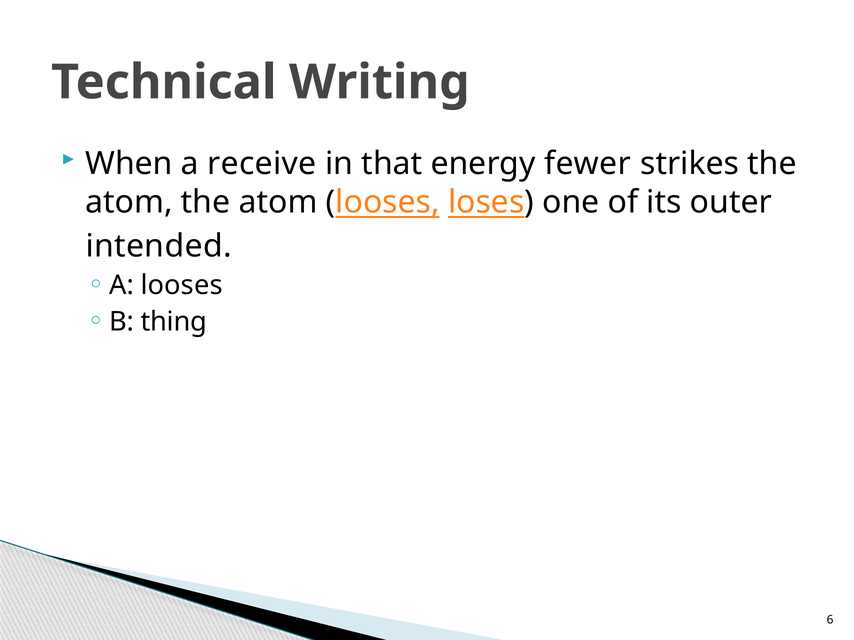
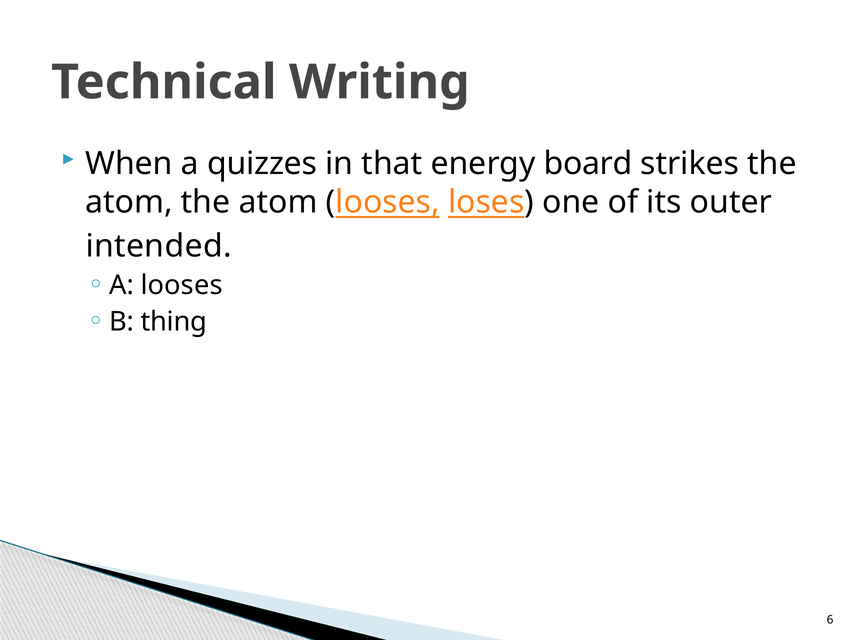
receive: receive -> quizzes (262, 164)
fewer: fewer -> board (588, 164)
